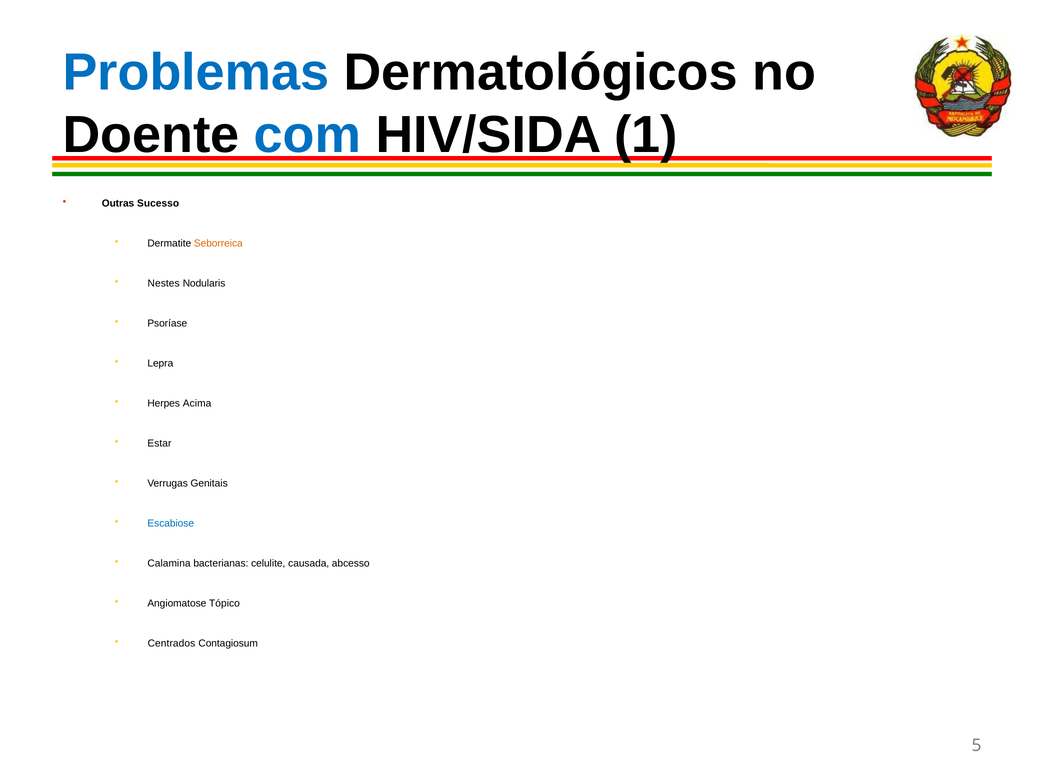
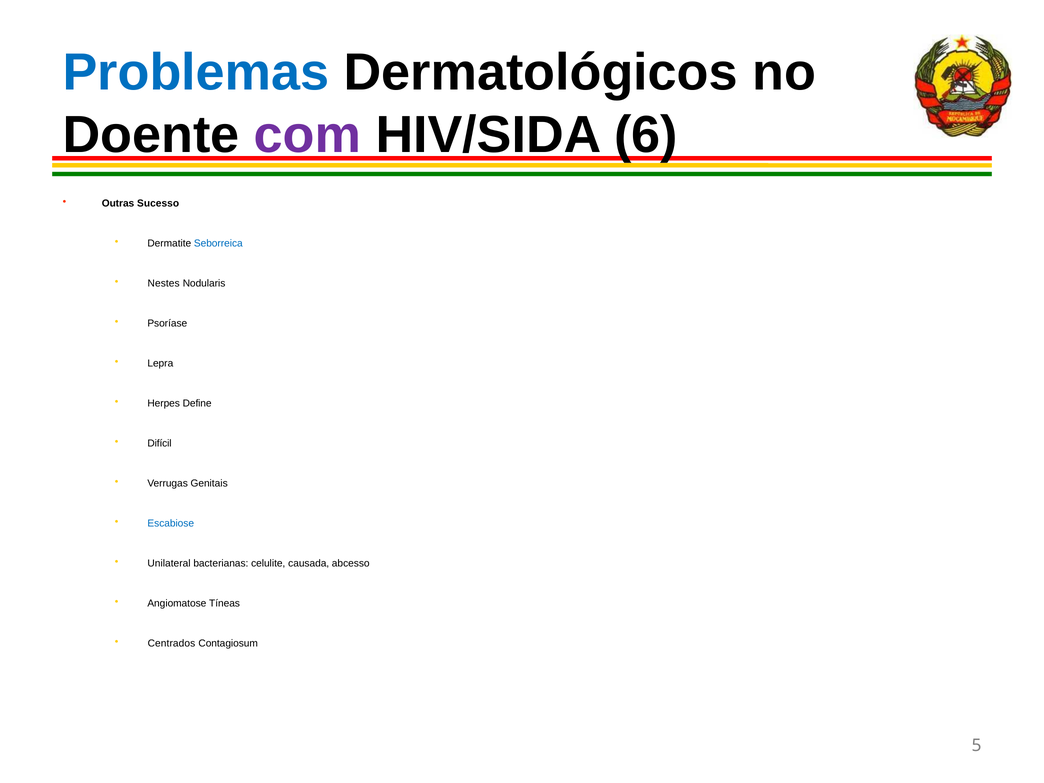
com colour: blue -> purple (307, 135)
1: 1 -> 6 (646, 135)
Seborreica colour: orange -> blue (218, 243)
Acima: Acima -> Define (197, 403)
Estar: Estar -> Difícil (160, 443)
Calamina: Calamina -> Unilateral (169, 563)
Tópico: Tópico -> Tíneas (225, 603)
